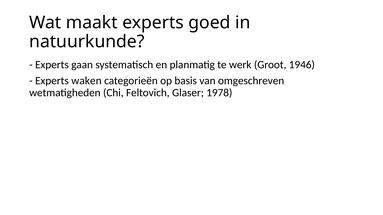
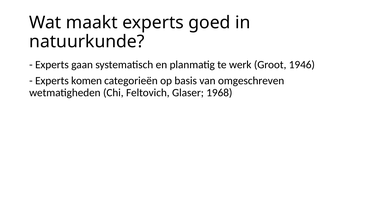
waken: waken -> komen (87, 81)
1978: 1978 -> 1968 (219, 93)
